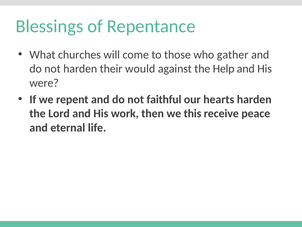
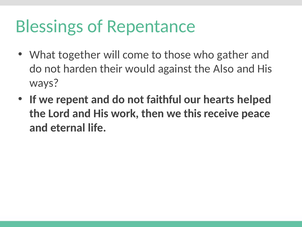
churches: churches -> together (79, 55)
Help: Help -> Also (223, 69)
were: were -> ways (44, 83)
hearts harden: harden -> helped (254, 99)
